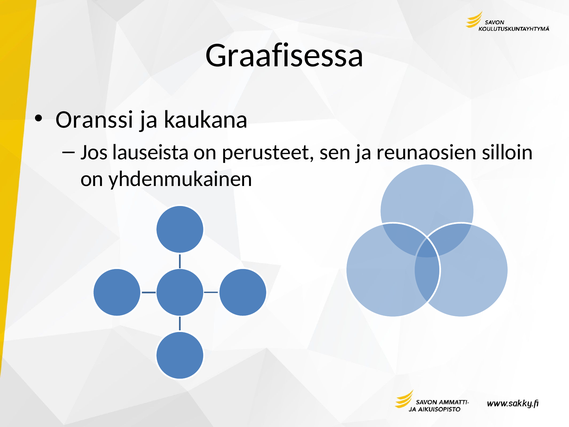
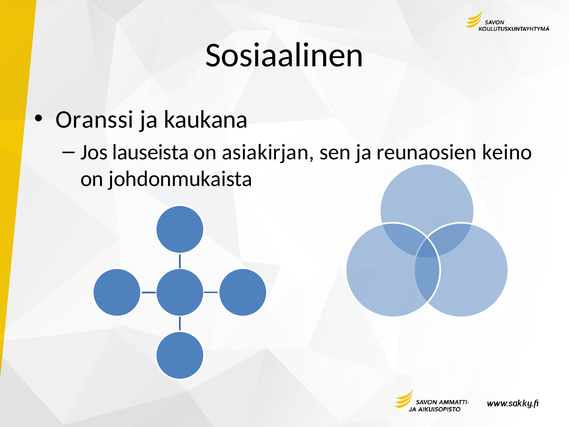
Graafisessa: Graafisessa -> Sosiaalinen (284, 55)
perusteet: perusteet -> asiakirjan (268, 152)
silloin: silloin -> keino (507, 152)
yhdenmukainen: yhdenmukainen -> johdonmukaista (181, 179)
